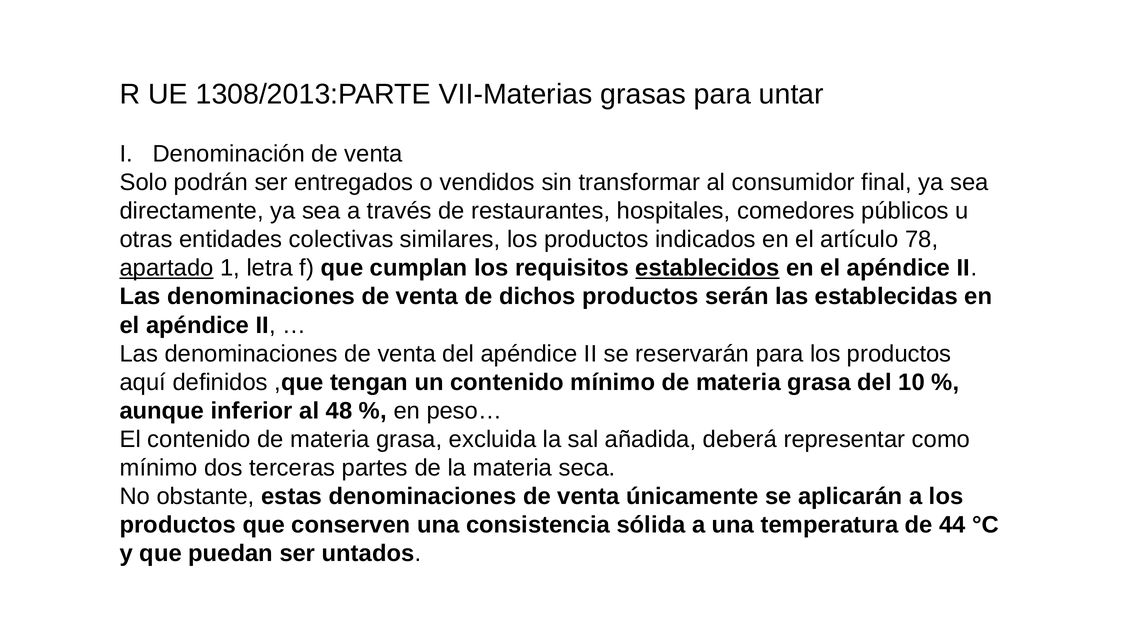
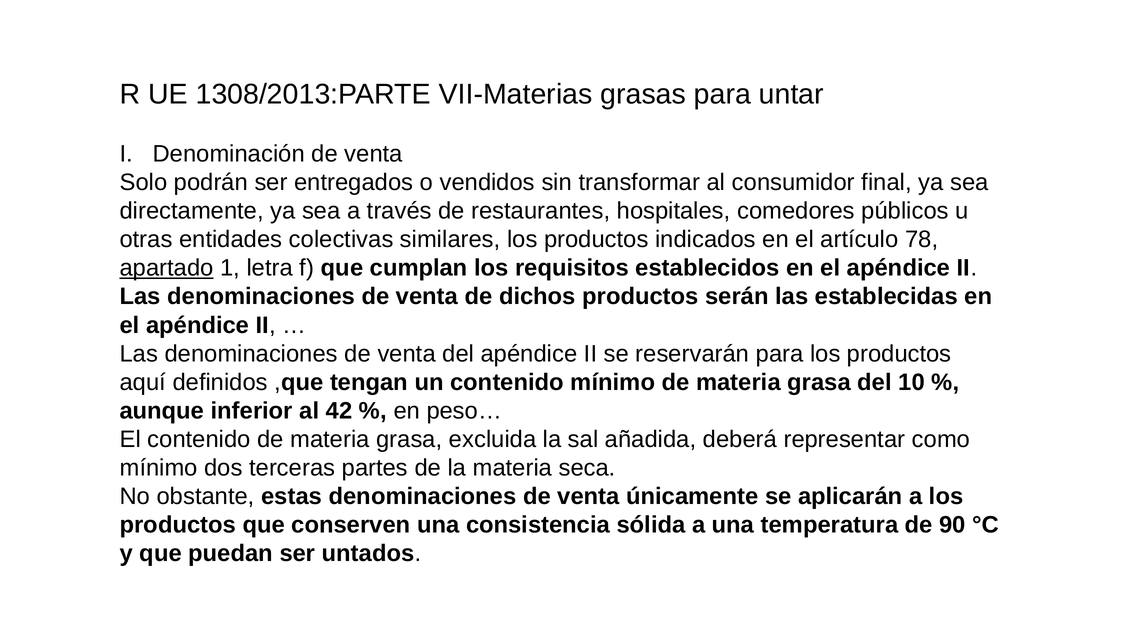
establecidos underline: present -> none (708, 268)
48: 48 -> 42 (339, 411)
44: 44 -> 90 (952, 525)
